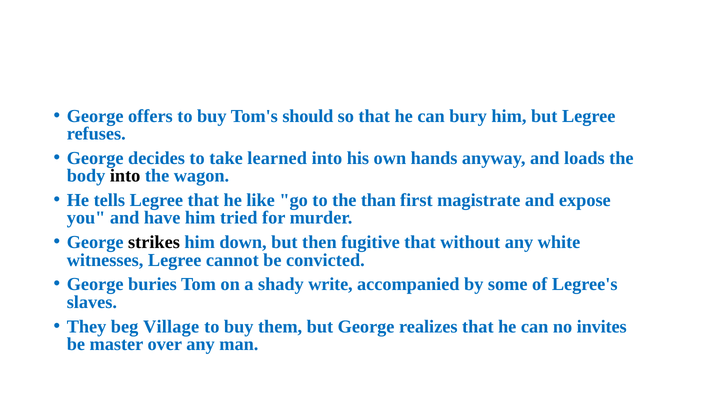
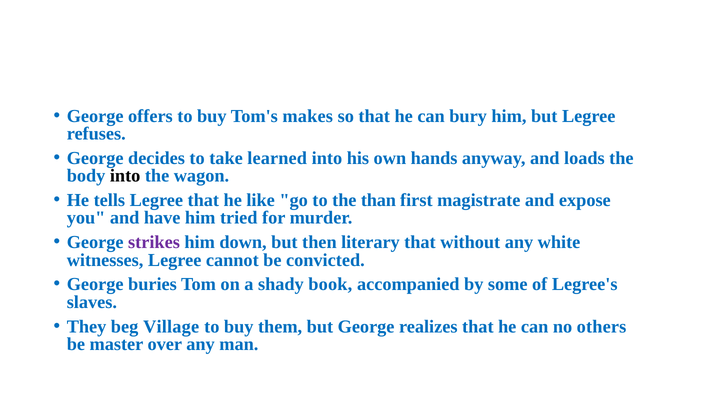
should: should -> makes (308, 116)
strikes colour: black -> purple (154, 243)
fugitive: fugitive -> literary (370, 243)
write: write -> book (330, 285)
invites: invites -> others (602, 327)
